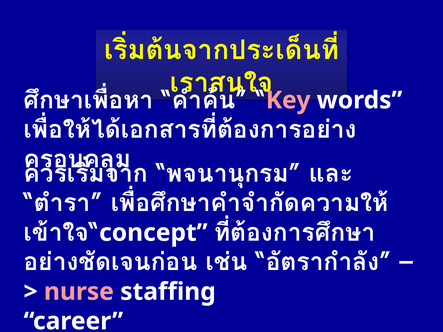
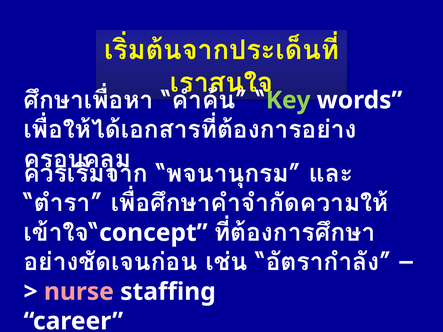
Key colour: pink -> light green (288, 100)
